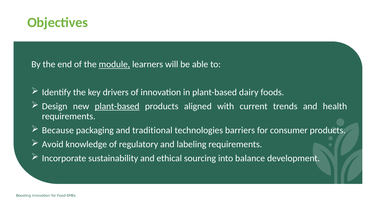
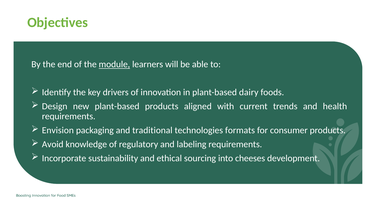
plant-based underline: present -> none (117, 106)
Because: Because -> Envision (58, 131)
barriers: barriers -> formats (240, 131)
balance: balance -> cheeses (250, 159)
